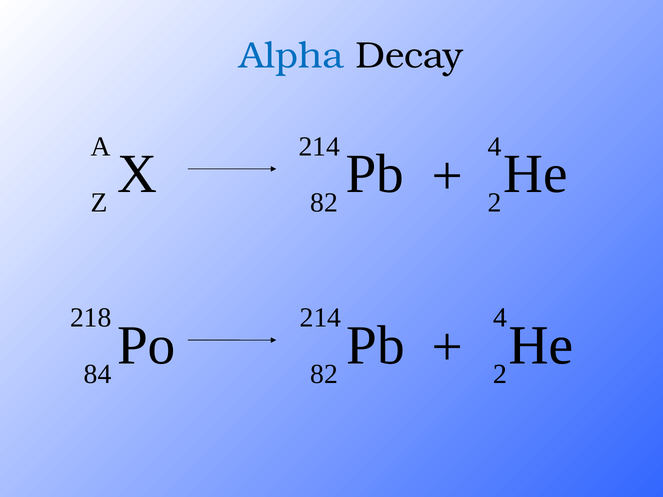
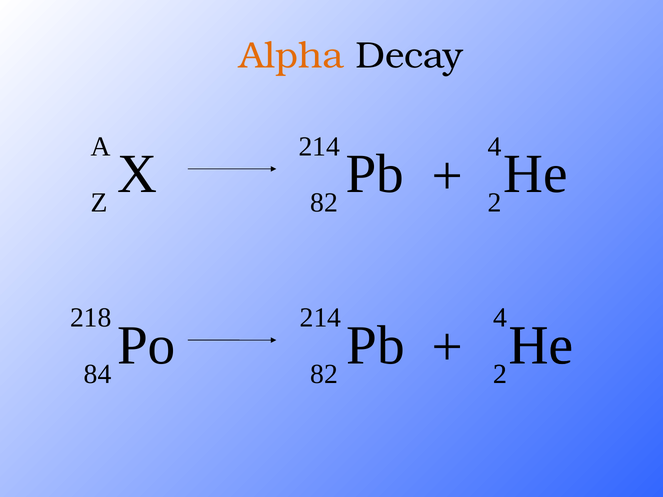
Alpha colour: blue -> orange (292, 56)
